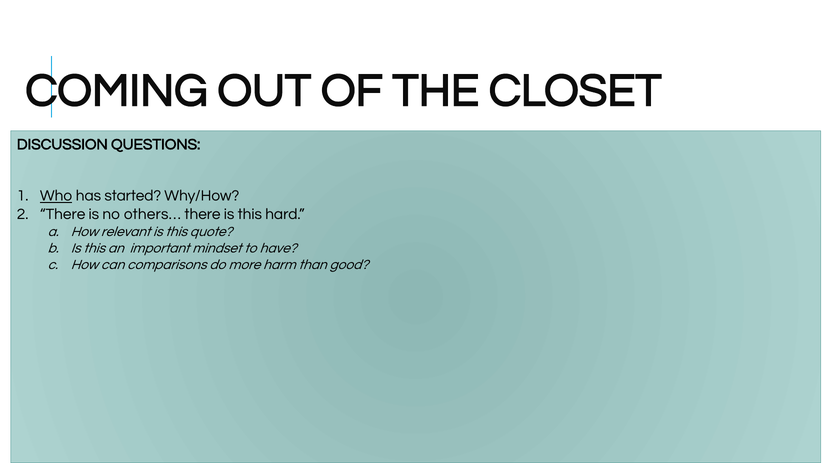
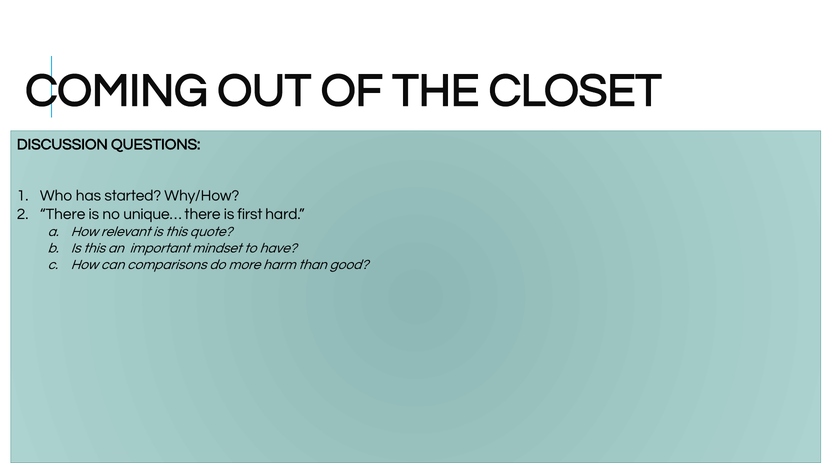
Who underline: present -> none (56, 196)
others…: others… -> unique… (152, 214)
there is this: this -> first (250, 214)
